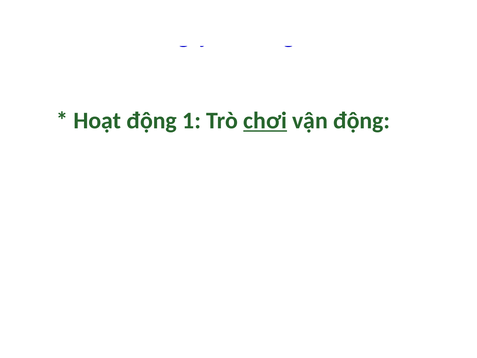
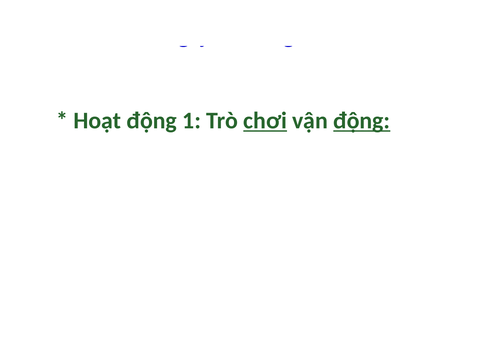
động underline: none -> present (362, 121)
